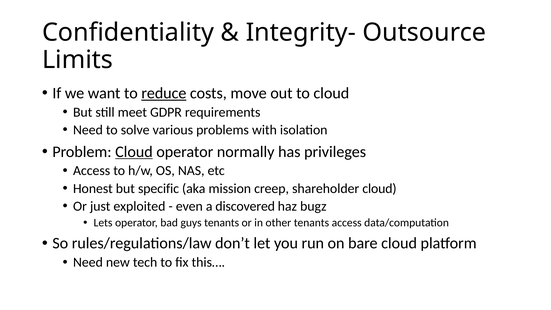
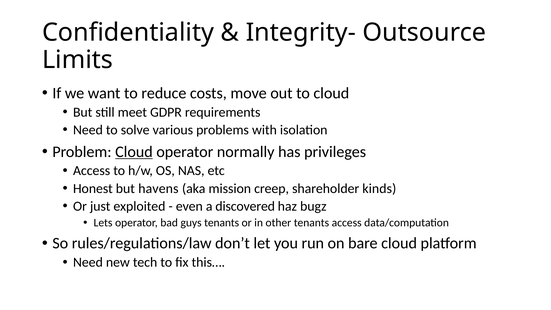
reduce underline: present -> none (164, 93)
specific: specific -> havens (158, 188)
shareholder cloud: cloud -> kinds (379, 188)
